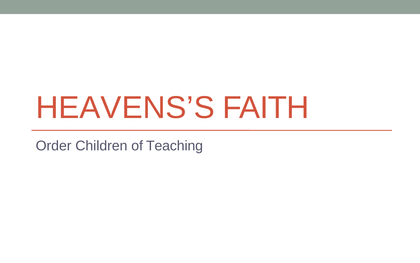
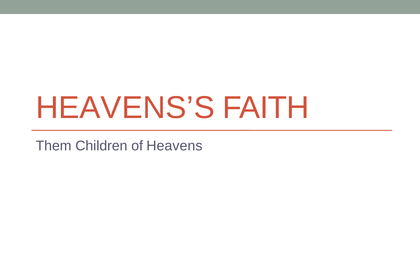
Order: Order -> Them (54, 146)
Teaching: Teaching -> Heavens (174, 146)
